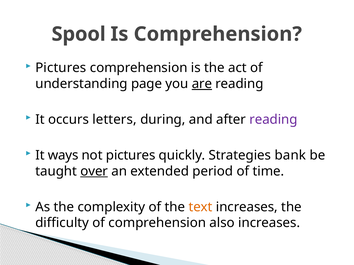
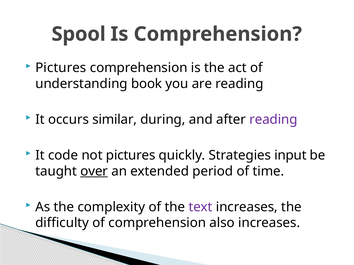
page: page -> book (147, 84)
are underline: present -> none (202, 84)
letters: letters -> similar (115, 120)
ways: ways -> code (63, 156)
bank: bank -> input (290, 156)
text colour: orange -> purple (201, 207)
